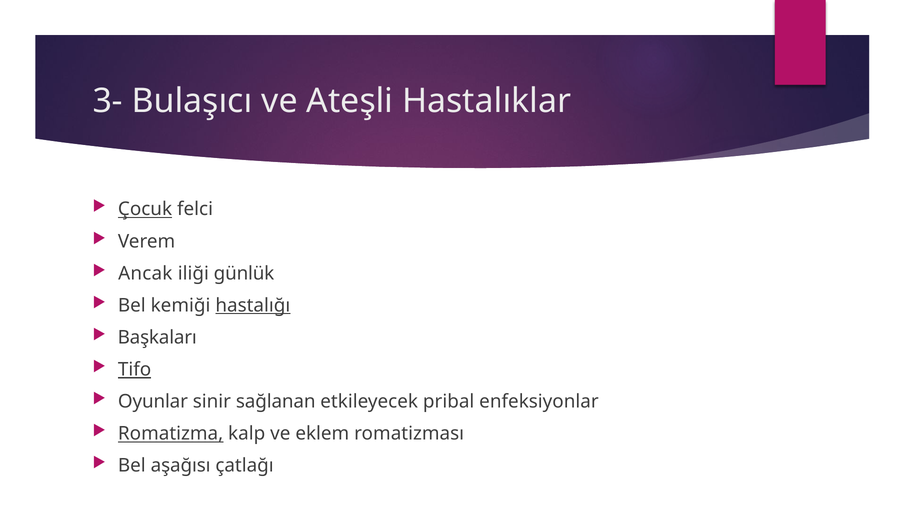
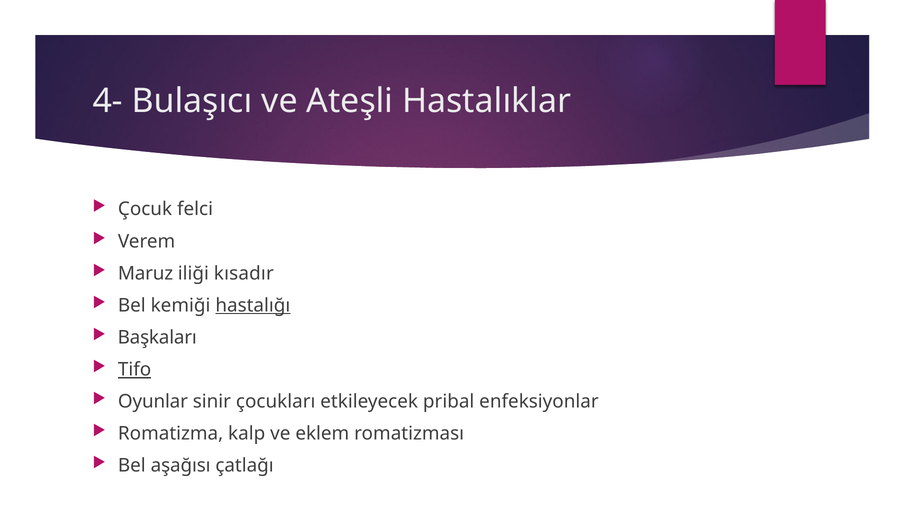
3-: 3- -> 4- (108, 101)
Çocuk underline: present -> none (145, 209)
Ancak: Ancak -> Maruz (146, 273)
günlük: günlük -> kısadır (244, 273)
sağlanan: sağlanan -> çocukları (276, 402)
Romatizma underline: present -> none (171, 434)
